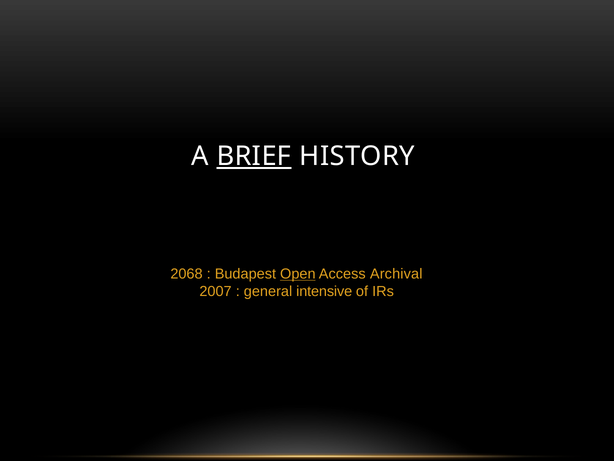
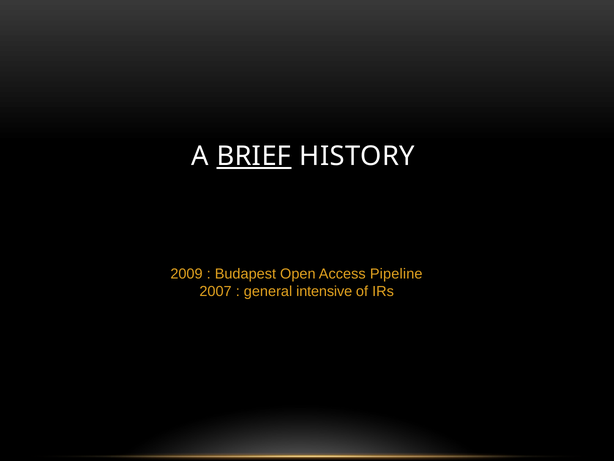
2068: 2068 -> 2009 (187, 274)
Open underline: present -> none (298, 274)
Archival: Archival -> Pipeline (396, 274)
